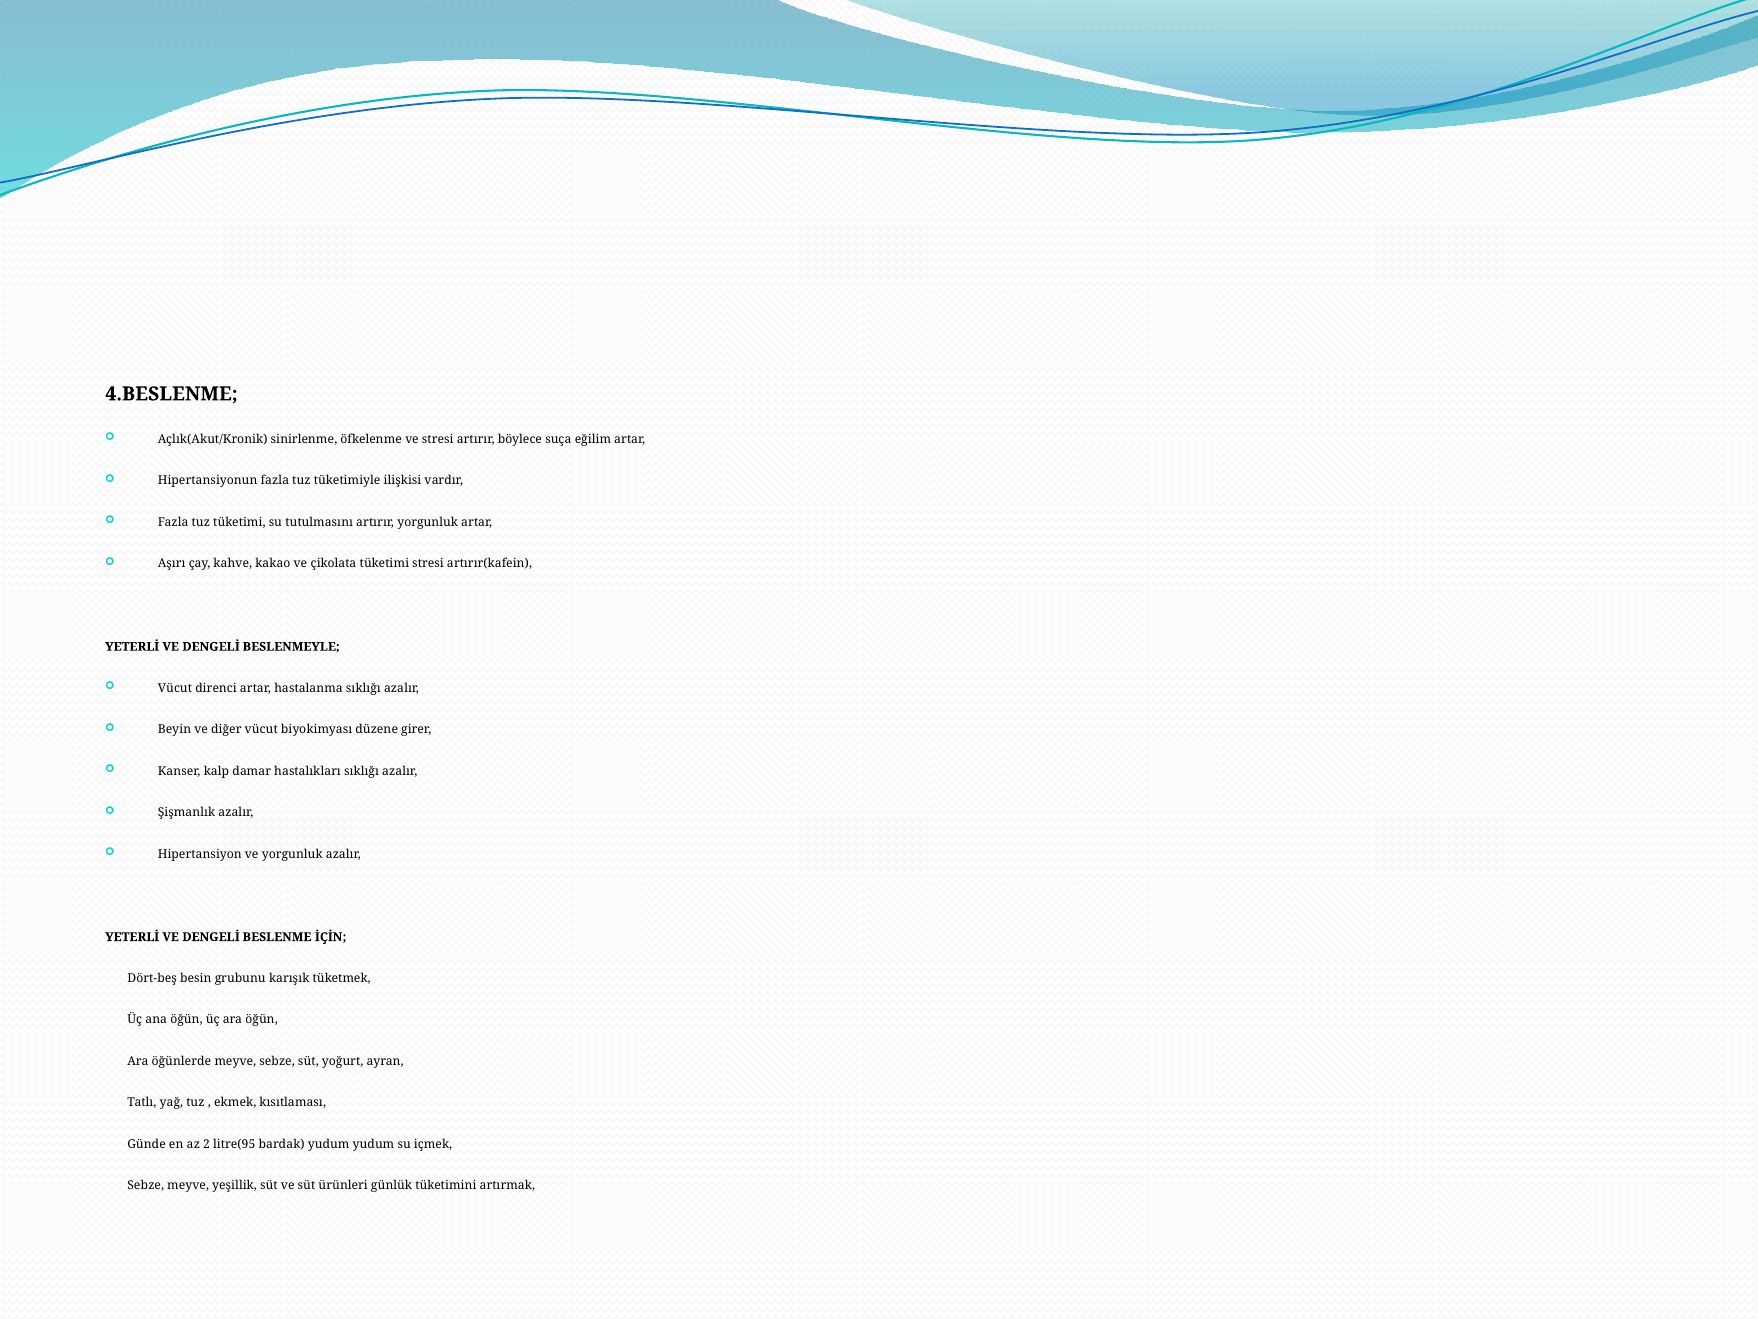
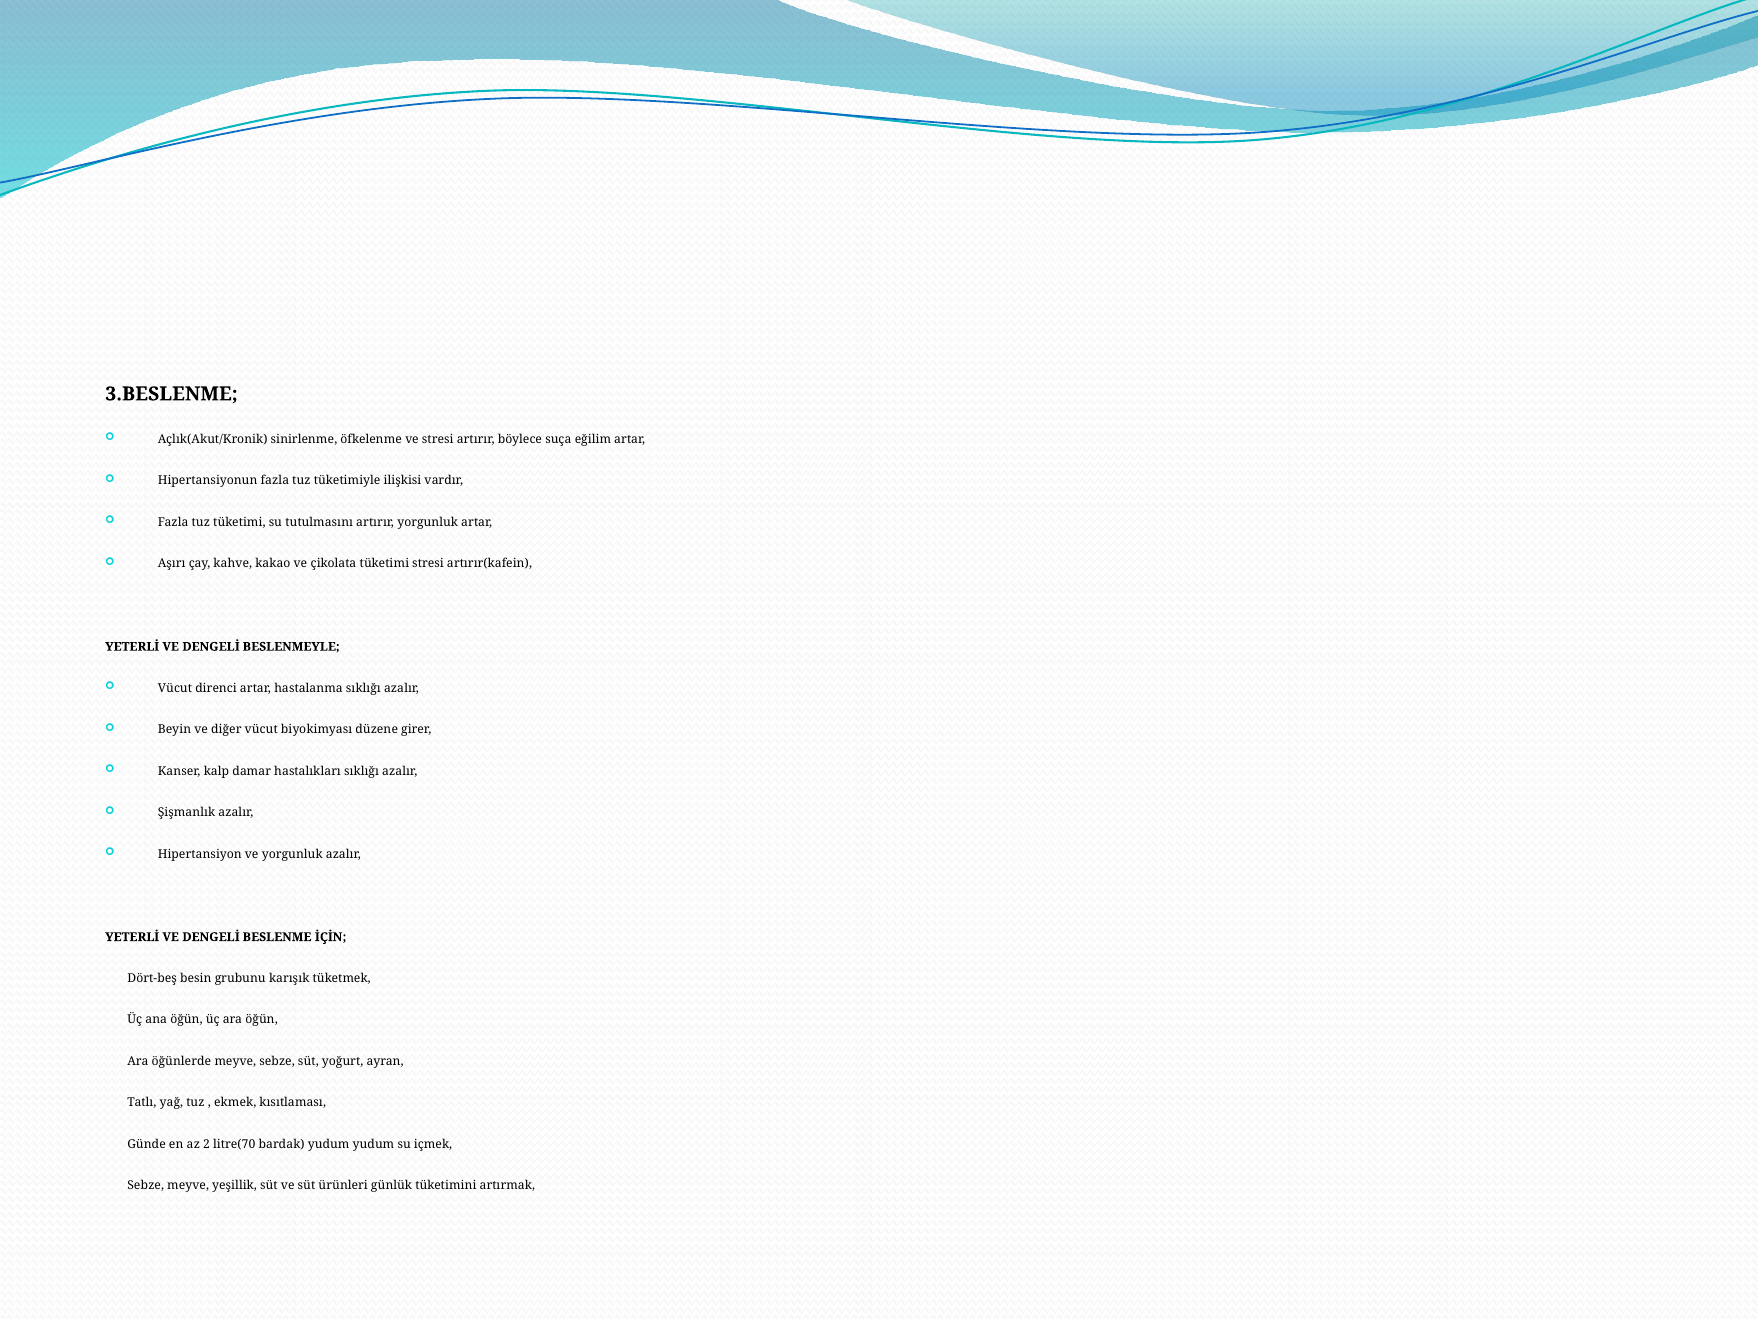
4.BESLENME: 4.BESLENME -> 3.BESLENME (171, 394)
litre(95: litre(95 -> litre(70 (234, 1144)
